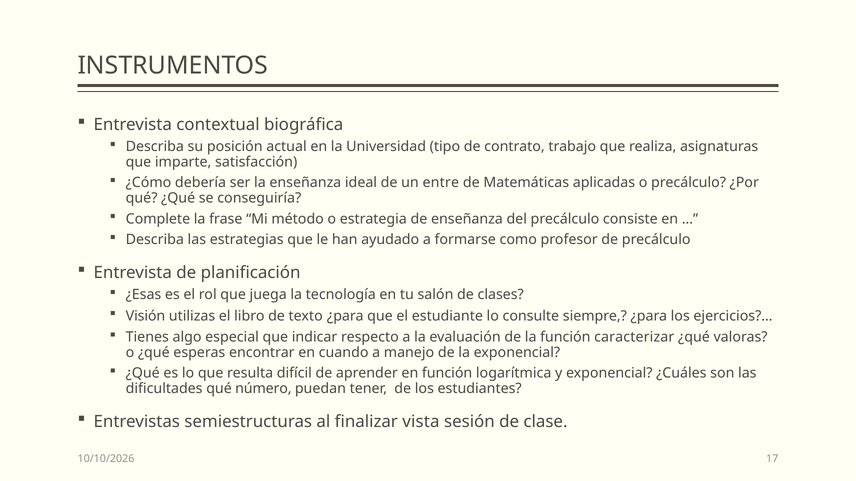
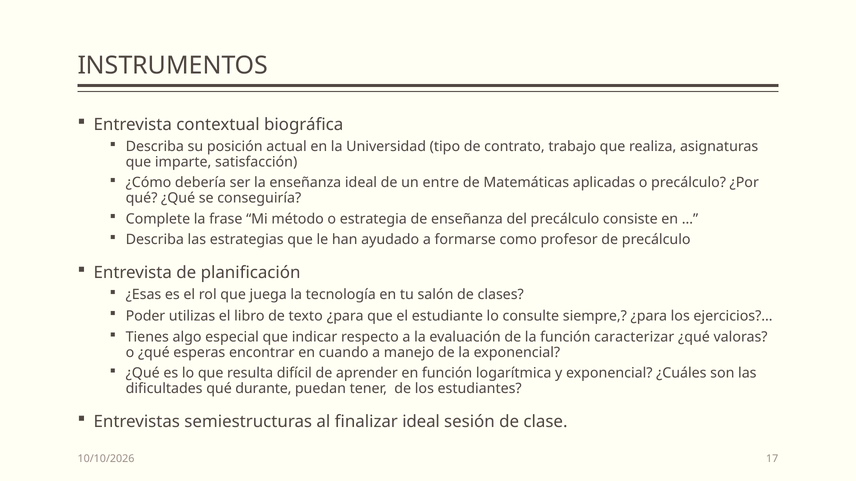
Visión: Visión -> Poder (145, 316)
número: número -> durante (263, 389)
finalizar vista: vista -> ideal (421, 422)
